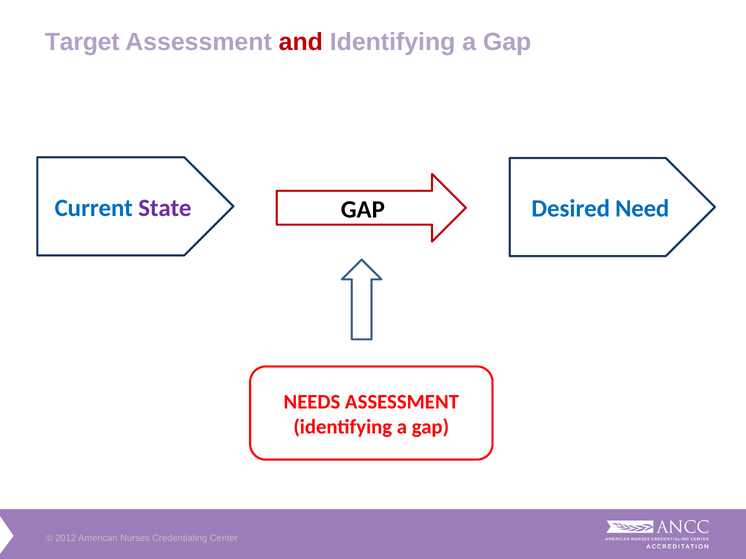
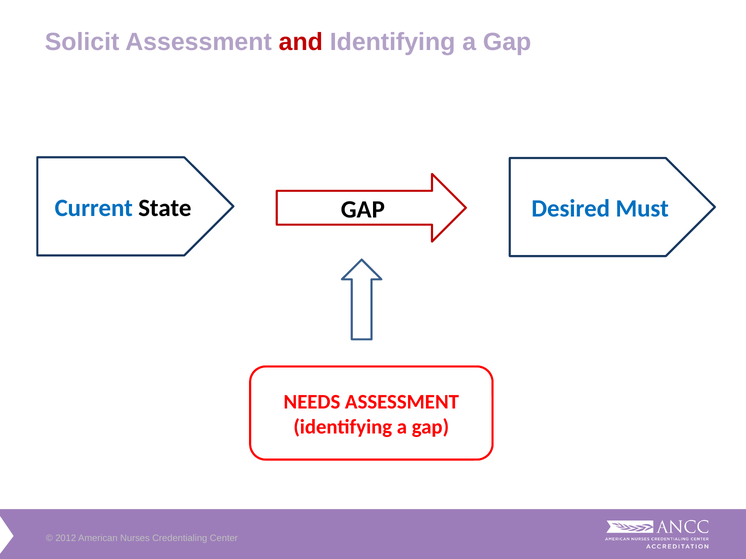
Target: Target -> Solicit (82, 42)
State colour: purple -> black (165, 208)
Need: Need -> Must (642, 209)
